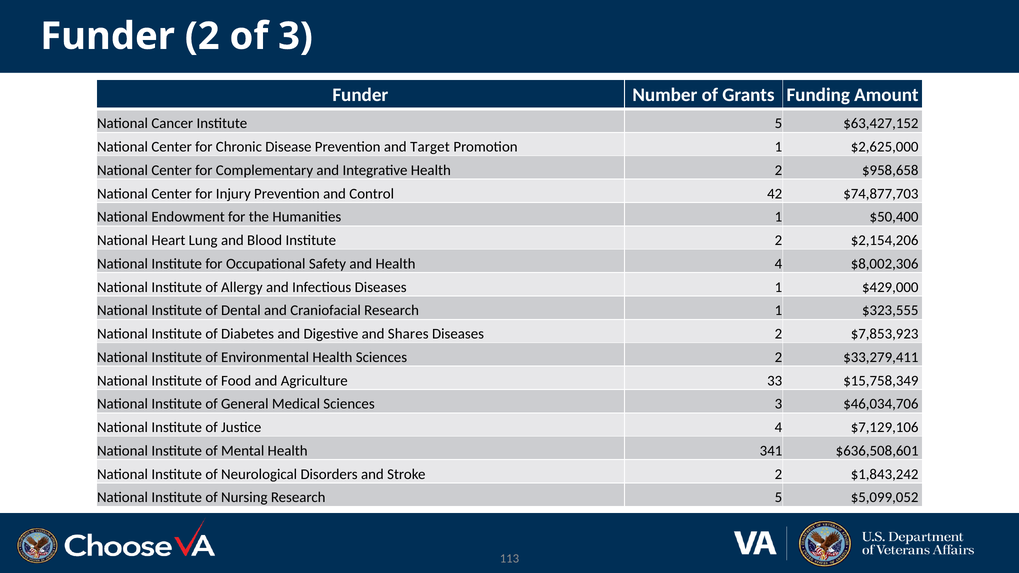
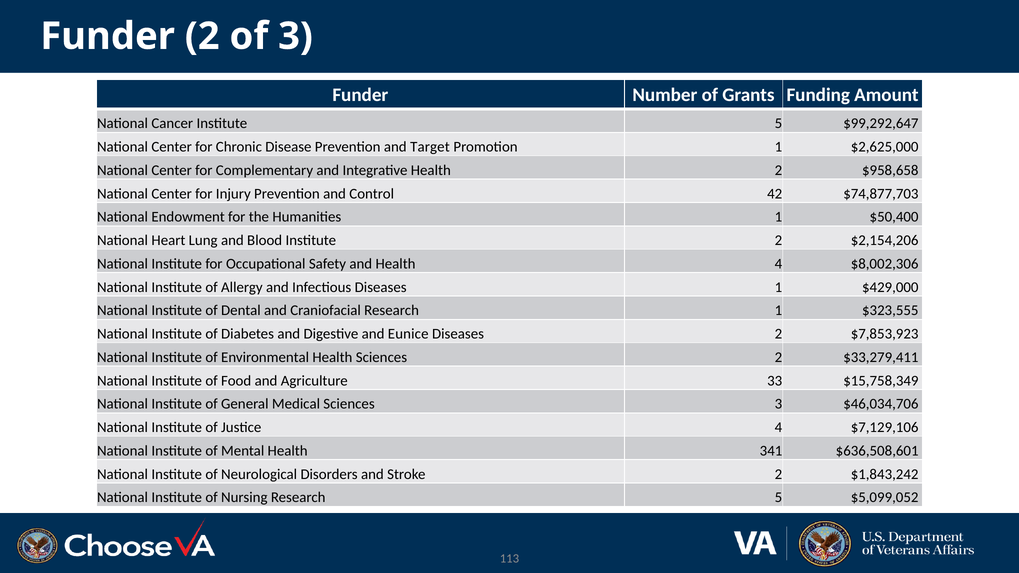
$63,427,152: $63,427,152 -> $99,292,647 (881, 124)
Shares: Shares -> Eunice (408, 334)
